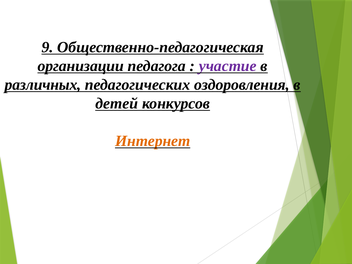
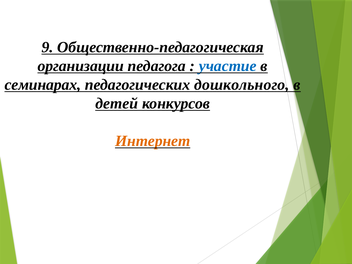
участие colour: purple -> blue (228, 66)
различных: различных -> семинарах (43, 85)
оздоровления: оздоровления -> дошкольного (242, 85)
